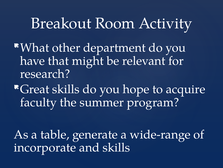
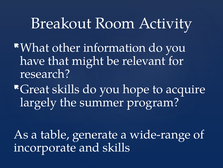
department: department -> information (115, 48)
faculty: faculty -> largely (38, 102)
